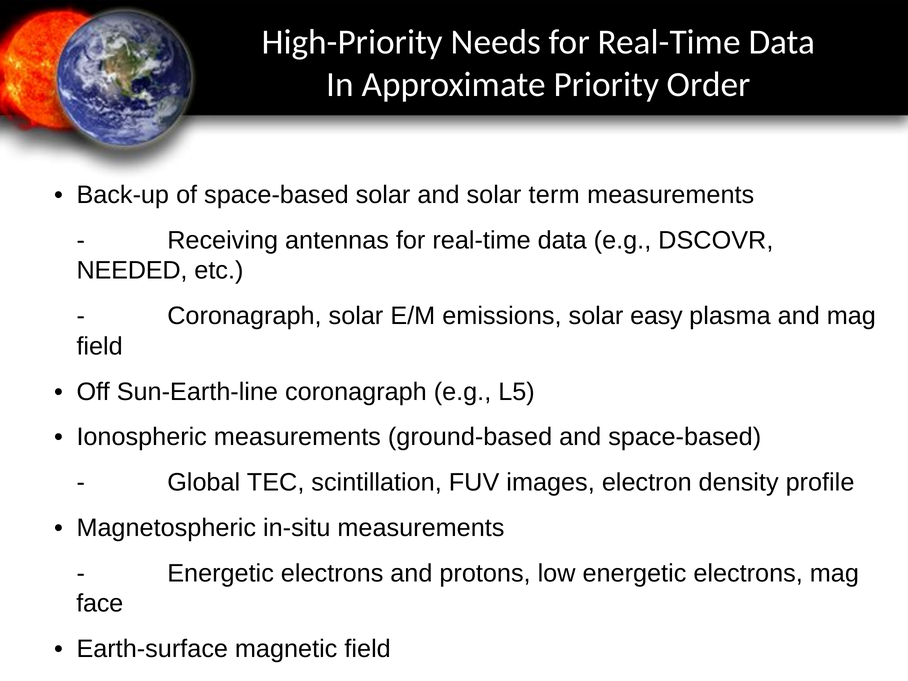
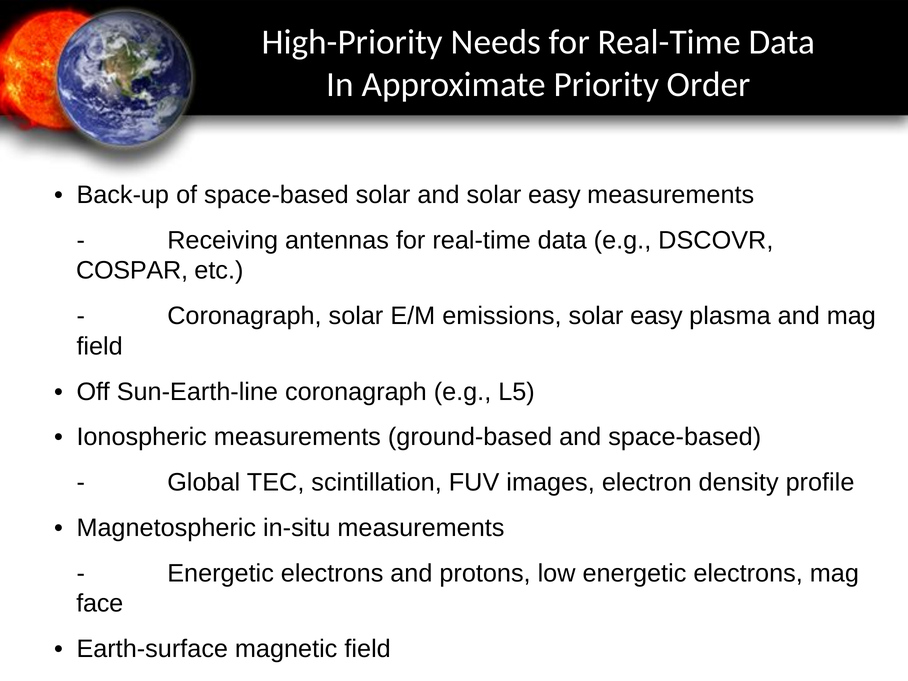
and solar term: term -> easy (554, 195)
NEEDED: NEEDED -> COSPAR (132, 271)
